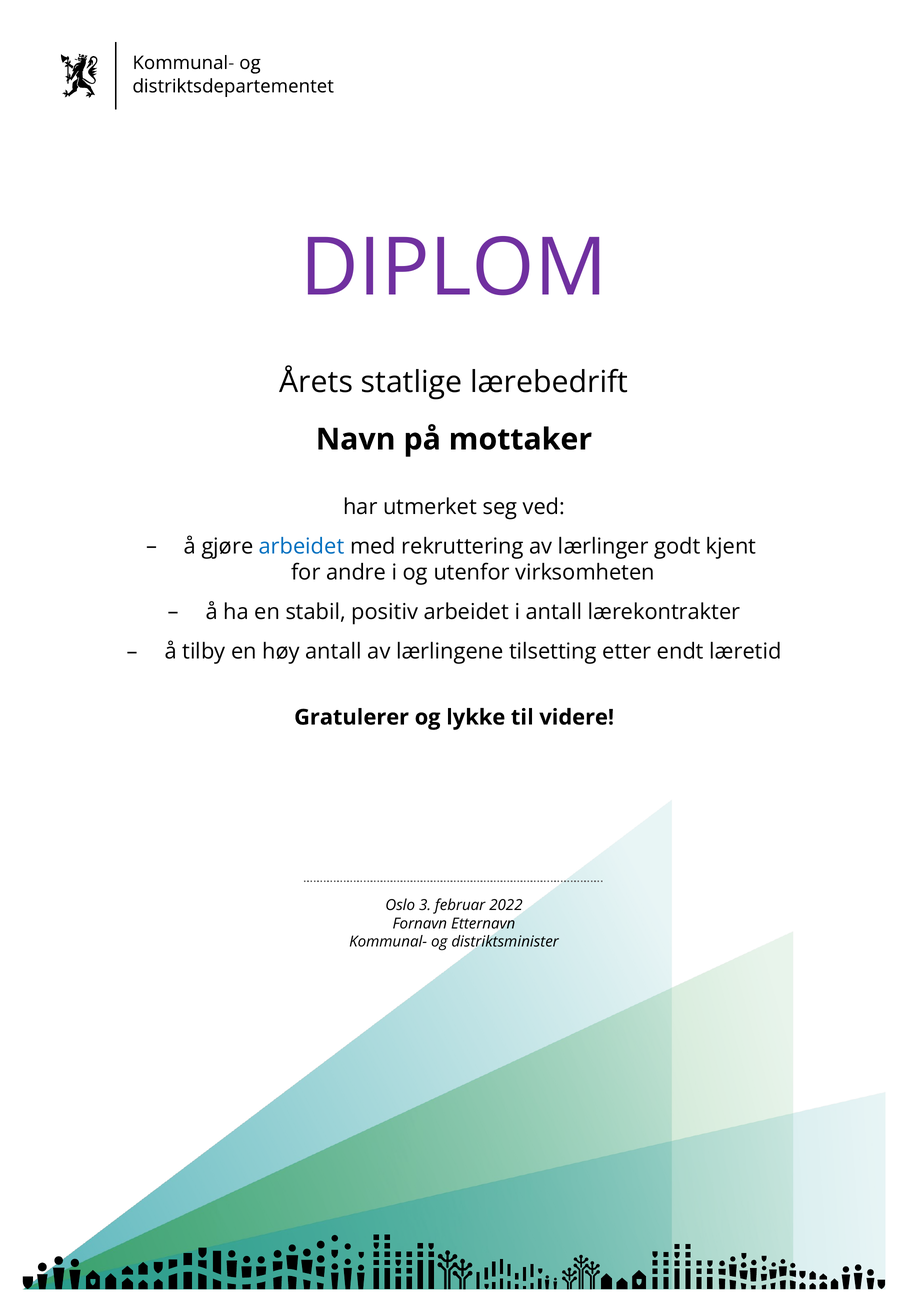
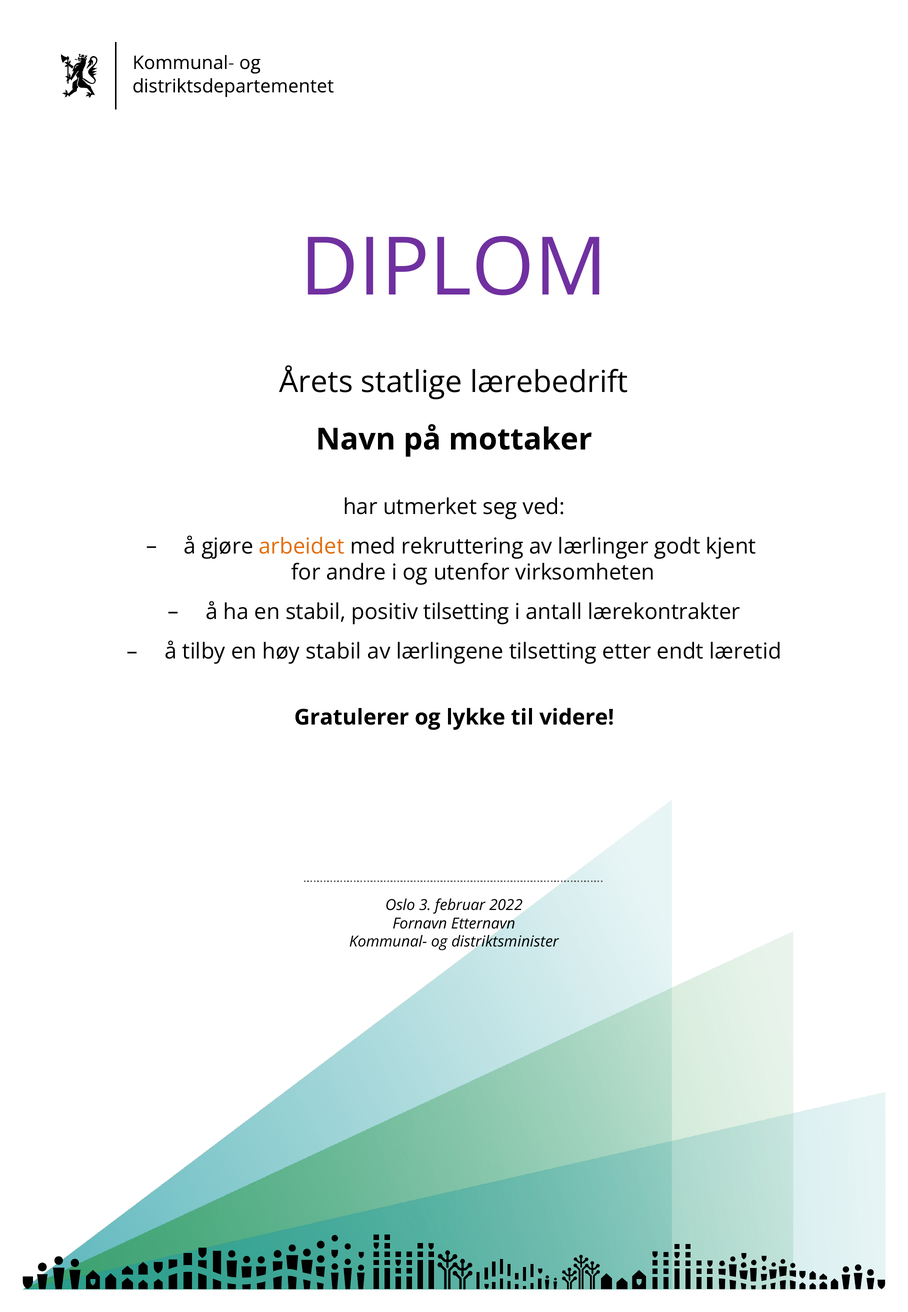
arbeidet colour: blue -> orange (302, 546)
positiv arbeidet: arbeidet -> tilsetting (466, 612)
høy antall: antall -> stabil (333, 651)
